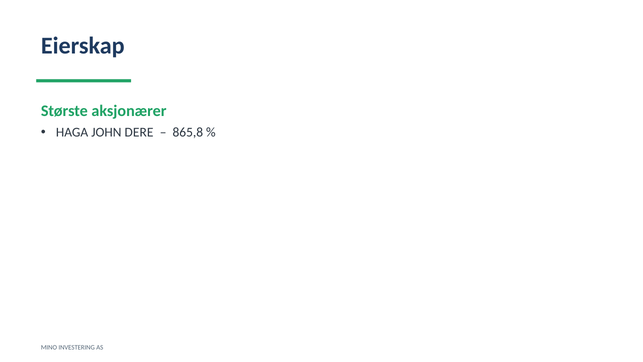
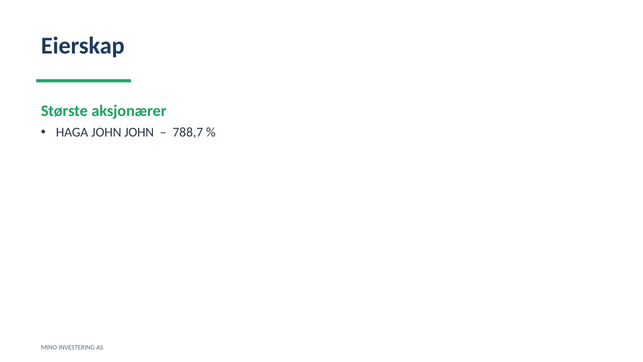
JOHN DERE: DERE -> JOHN (139, 132)
865,8: 865,8 -> 788,7 (188, 132)
